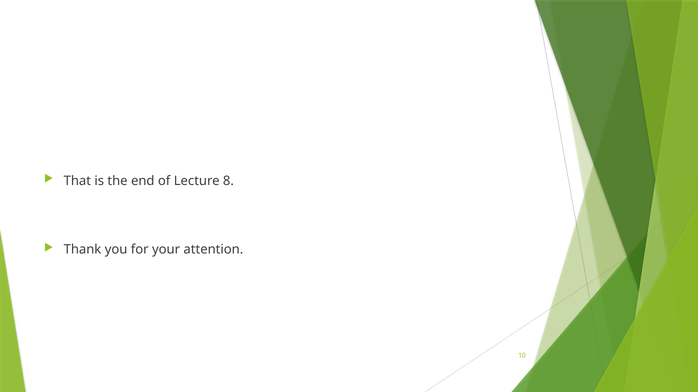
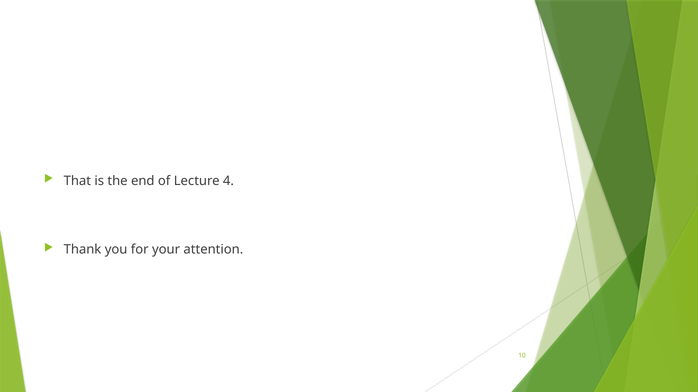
8: 8 -> 4 (228, 181)
